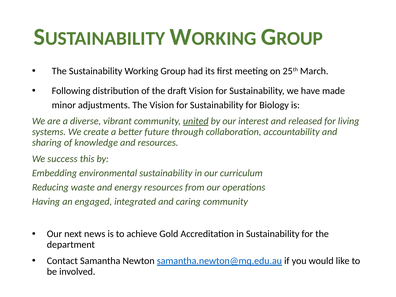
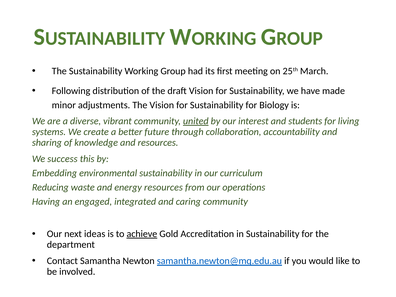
released: released -> students (305, 121)
news: news -> ideas (95, 234)
achieve underline: none -> present (142, 234)
